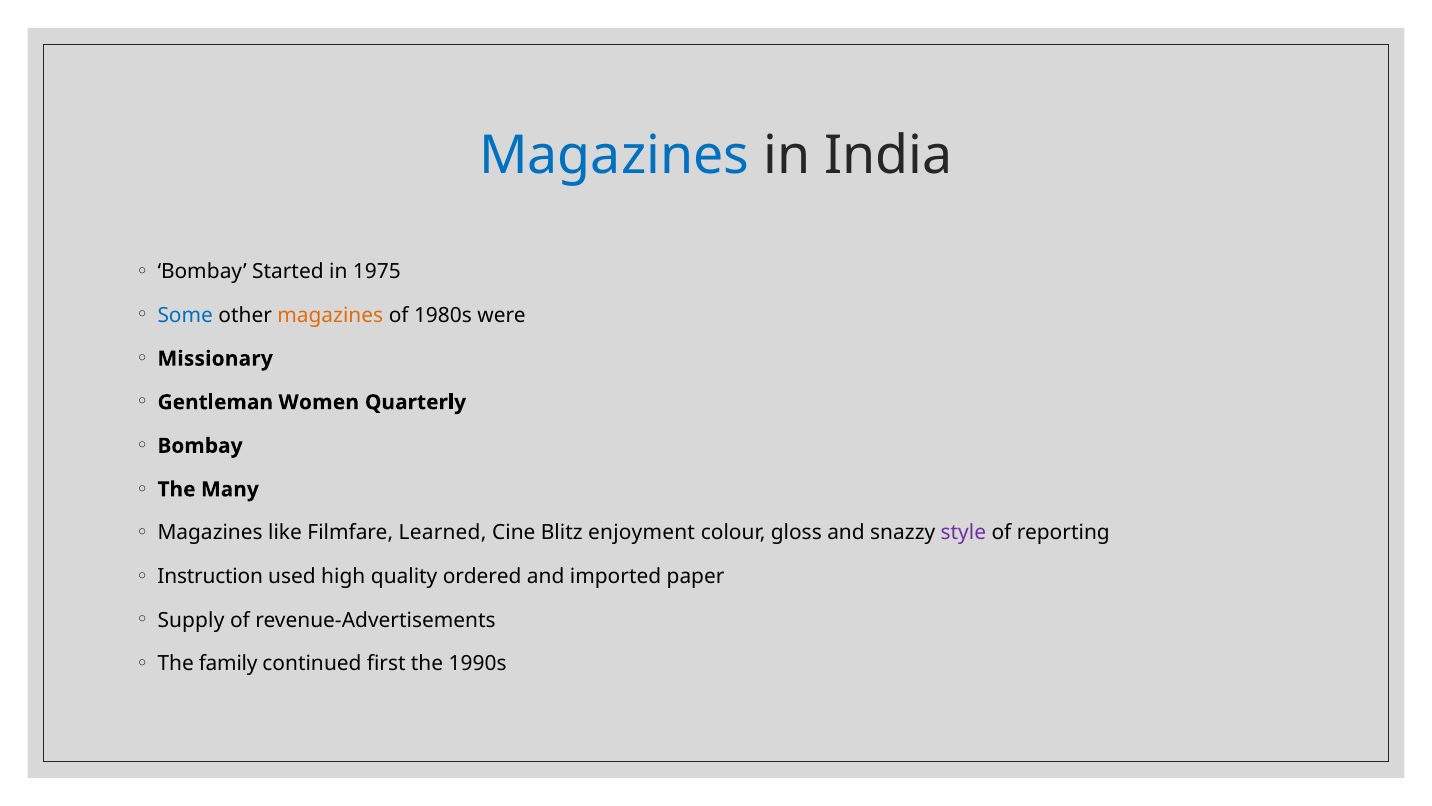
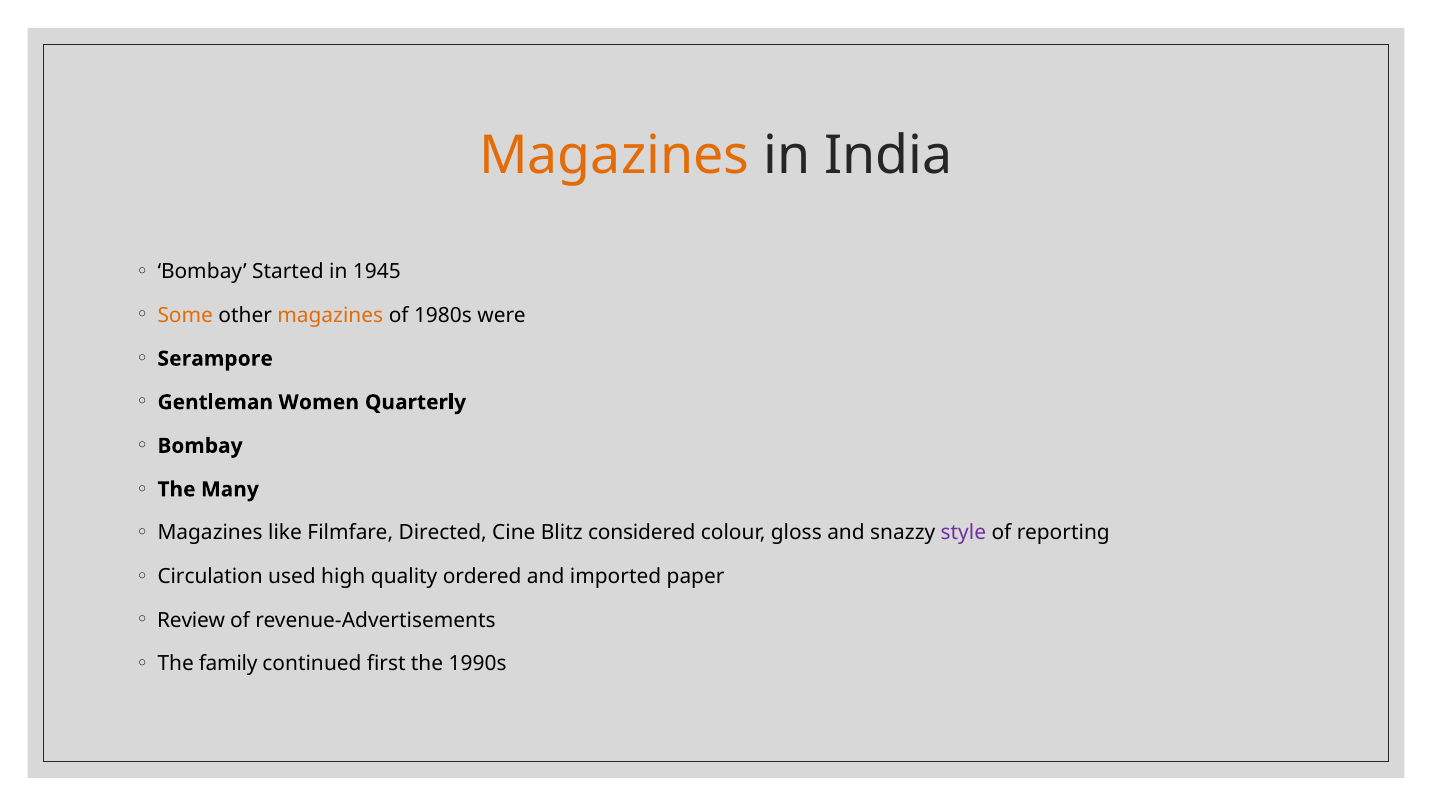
Magazines colour: blue -> orange (614, 156)
1975: 1975 -> 1945 (377, 271)
Some colour: blue -> orange (185, 315)
Missionary: Missionary -> Serampore (215, 359)
Learned: Learned -> Directed (443, 533)
enjoyment: enjoyment -> considered (642, 533)
Instruction: Instruction -> Circulation (210, 576)
Supply: Supply -> Review (191, 620)
